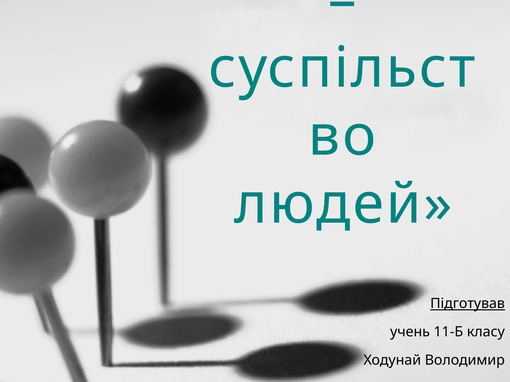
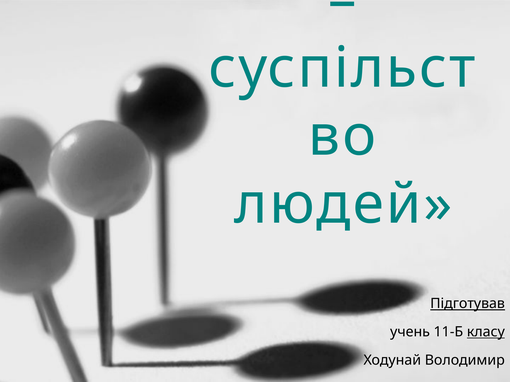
класу underline: none -> present (486, 332)
